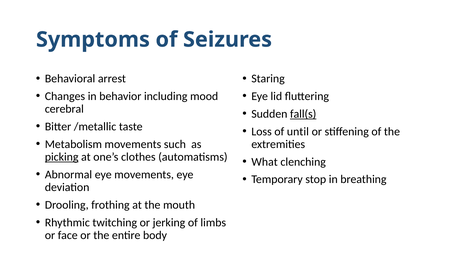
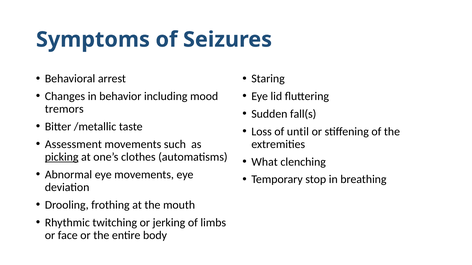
cerebral: cerebral -> tremors (64, 109)
fall(s underline: present -> none (303, 114)
Metabolism: Metabolism -> Assessment (73, 144)
